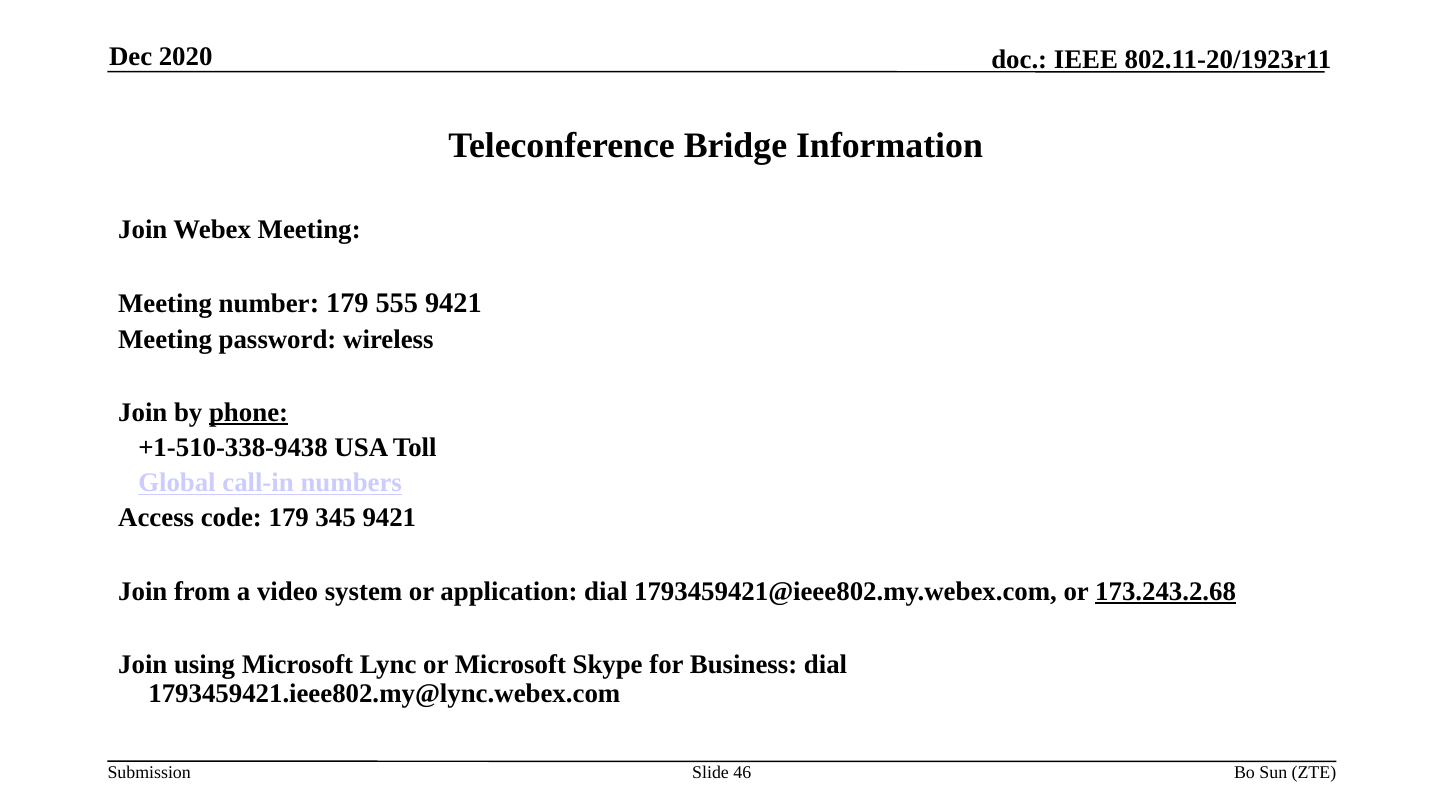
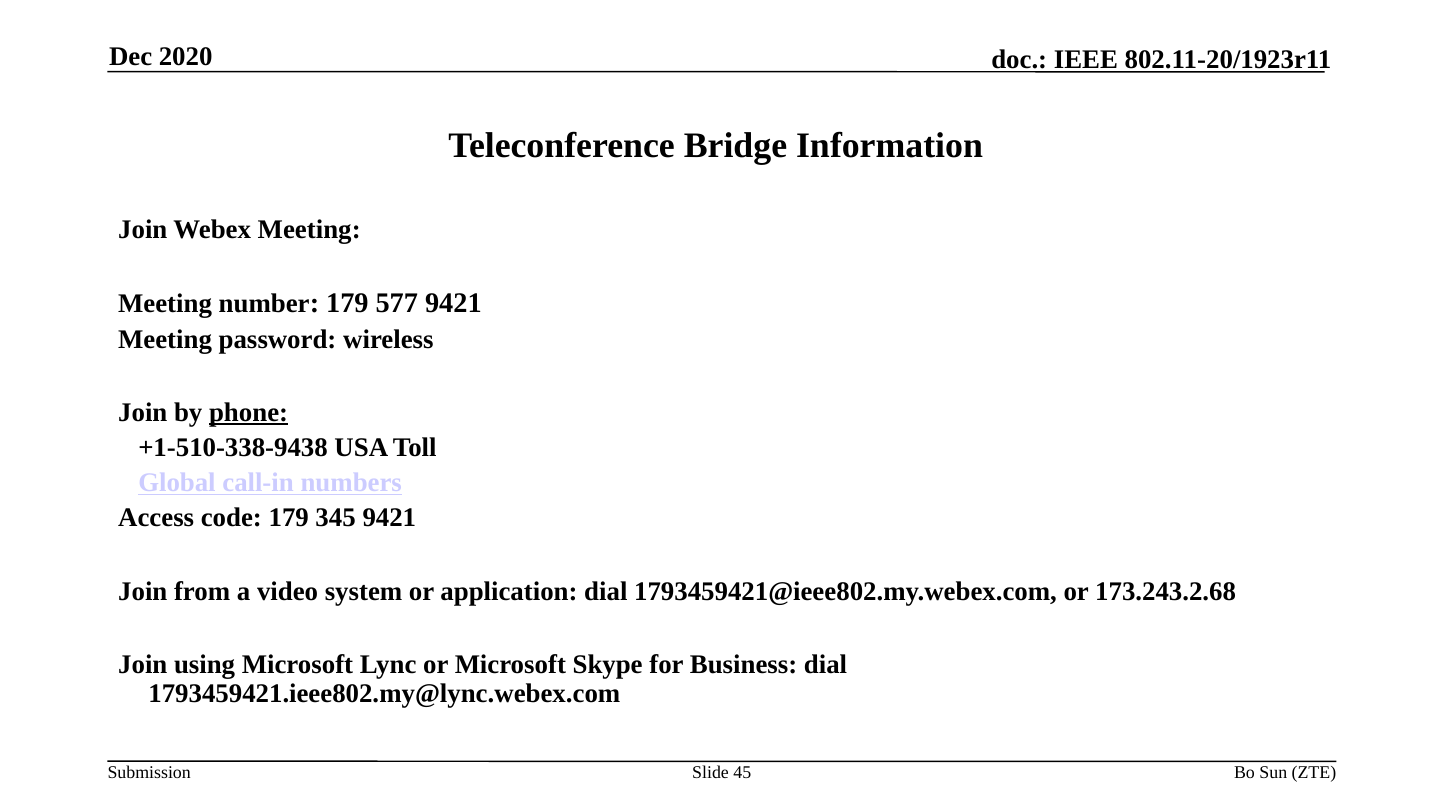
555: 555 -> 577 (397, 303)
173.243.2.68 underline: present -> none (1166, 591)
46: 46 -> 45 (742, 773)
